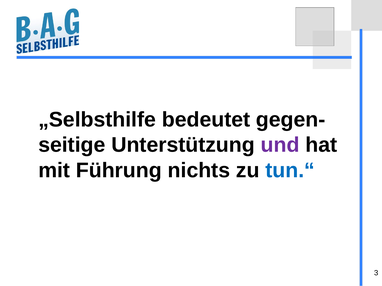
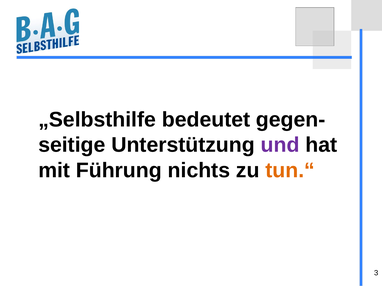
tun.“ colour: blue -> orange (290, 171)
